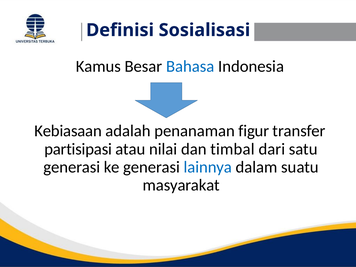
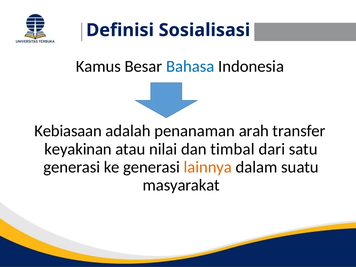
figur: figur -> arah (254, 131)
partisipasi: partisipasi -> keyakinan (78, 149)
lainnya colour: blue -> orange (208, 167)
